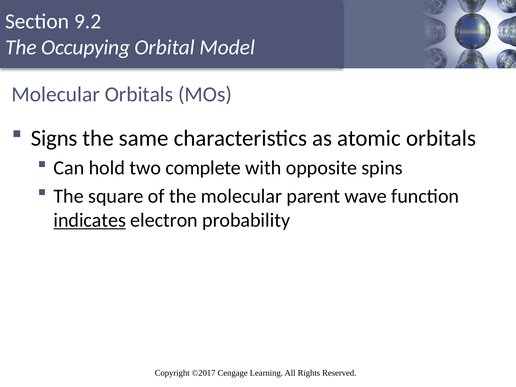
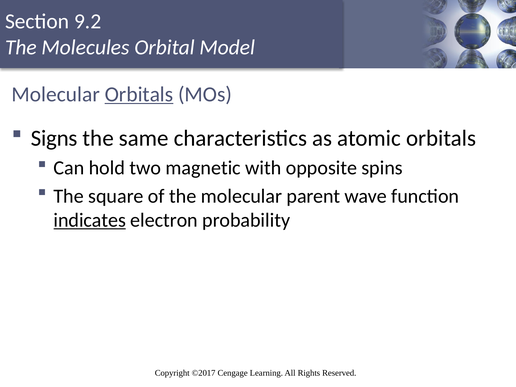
Occupying: Occupying -> Molecules (86, 47)
Orbitals underline: none -> present (139, 94)
complete: complete -> magnetic (203, 168)
